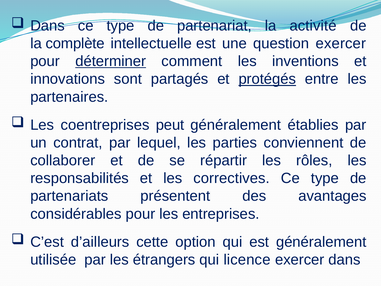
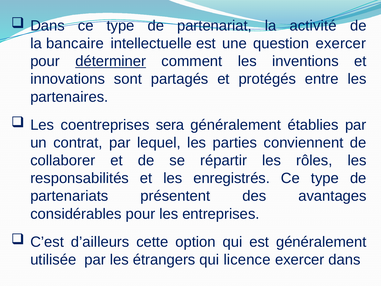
complète: complète -> bancaire (75, 43)
protégés underline: present -> none (267, 79)
peut: peut -> sera (170, 125)
correctives: correctives -> enregistrés (232, 178)
